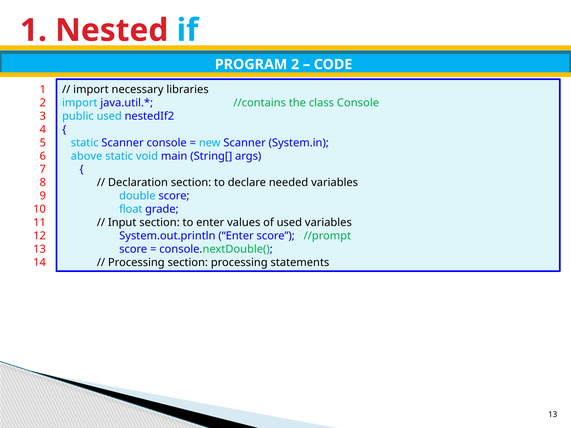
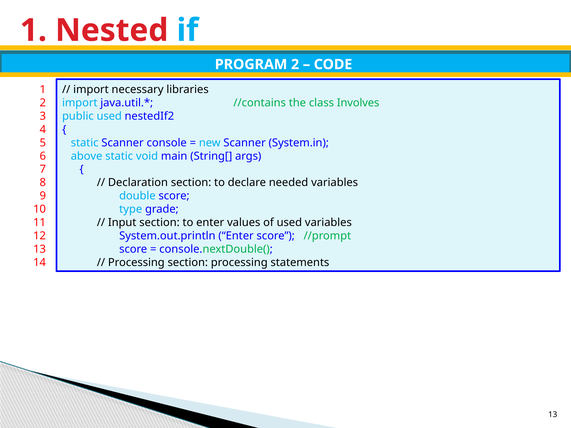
class Console: Console -> Involves (358, 103)
float: float -> type (131, 209)
